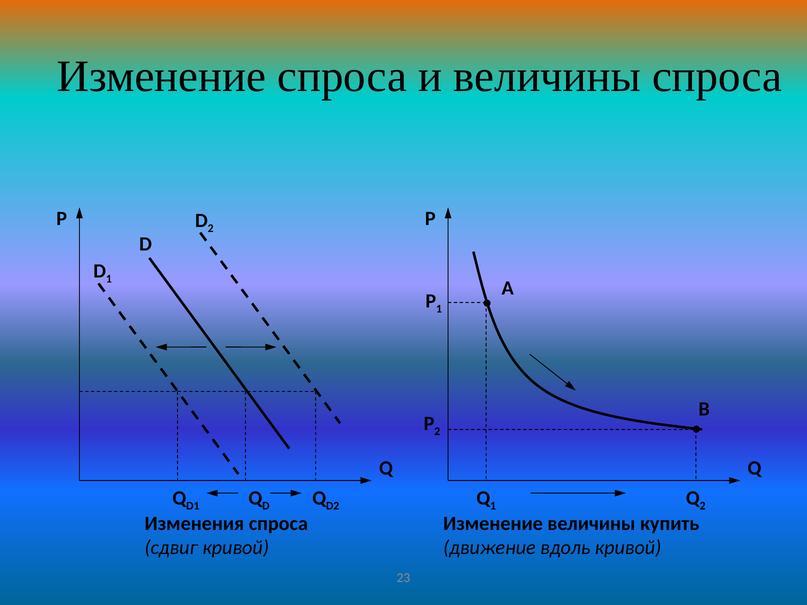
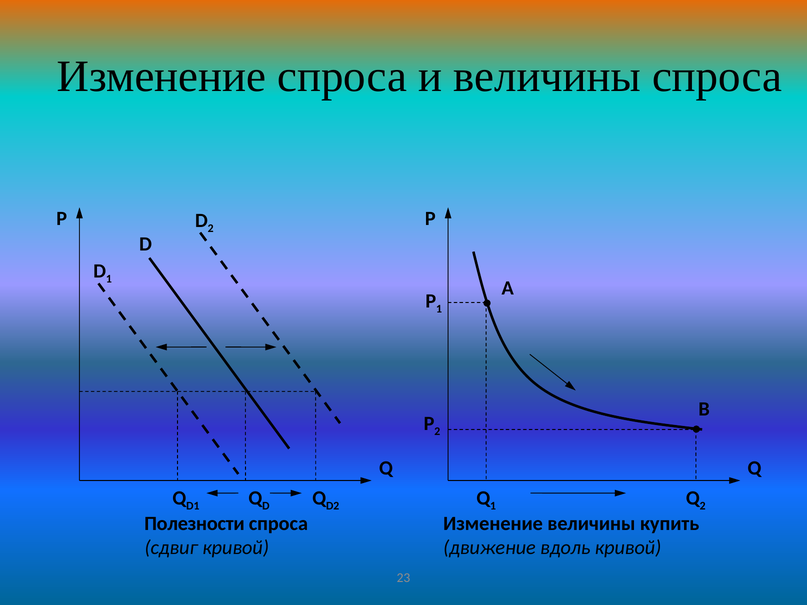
Изменения: Изменения -> Полезности (194, 524)
